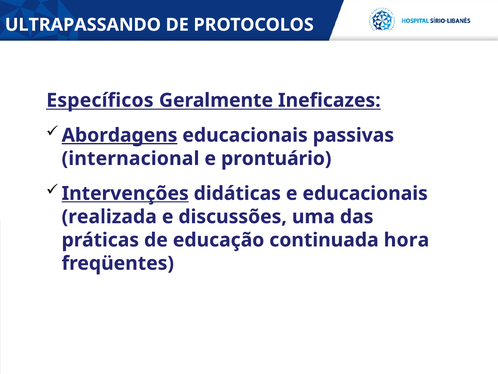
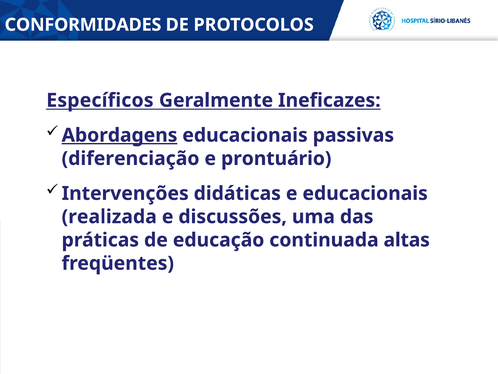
ULTRAPASSANDO: ULTRAPASSANDO -> CONFORMIDADES (83, 25)
internacional: internacional -> diferenciação (131, 158)
Intervenções underline: present -> none (125, 193)
hora: hora -> altas (407, 240)
